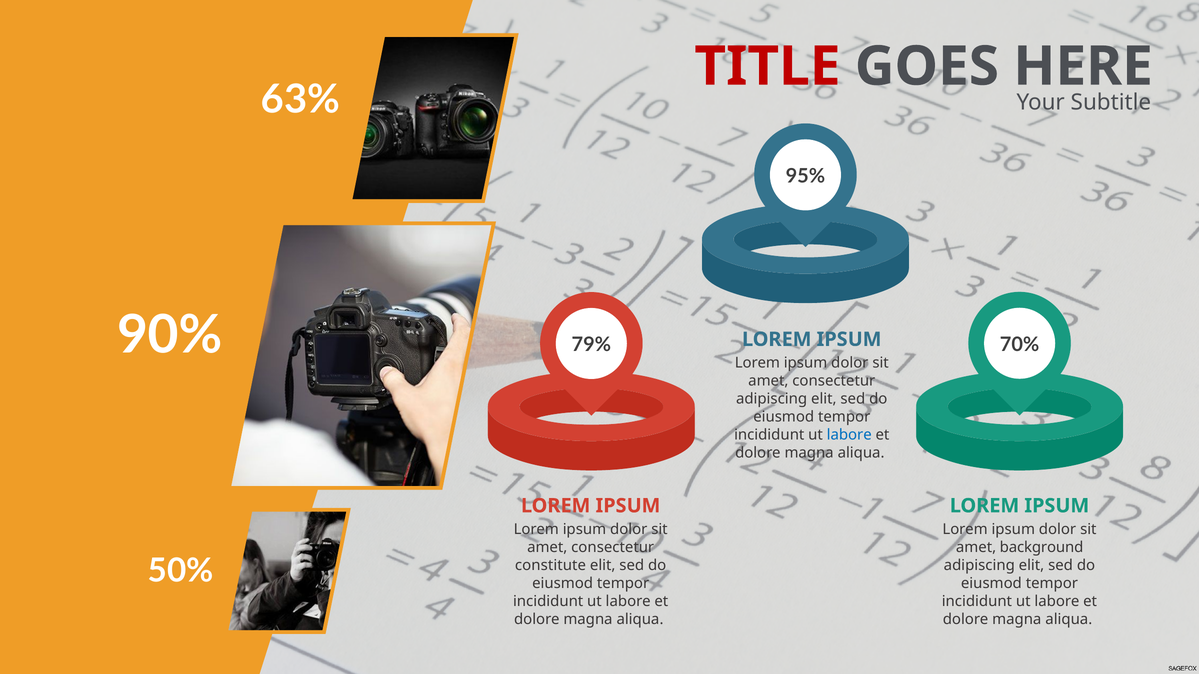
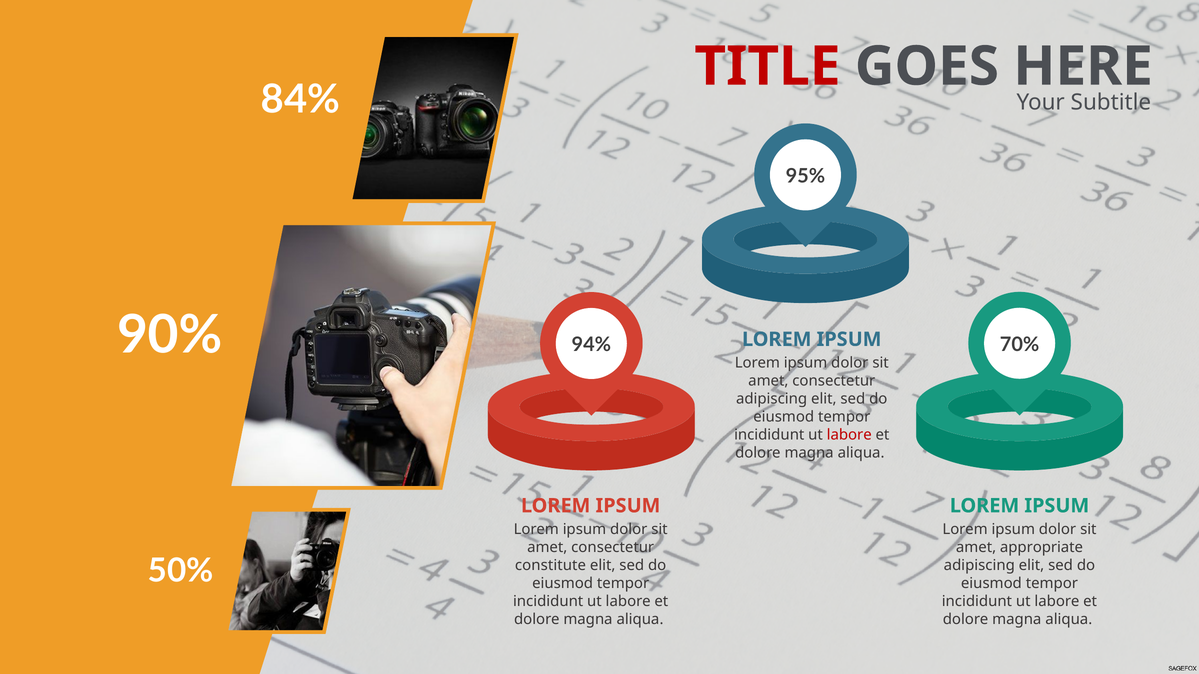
63%: 63% -> 84% (300, 100)
79%: 79% -> 94% (591, 345)
labore colour: blue -> red (849, 435)
background: background -> appropriate (1041, 548)
